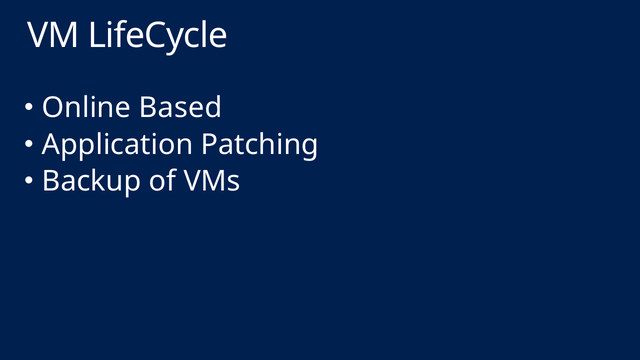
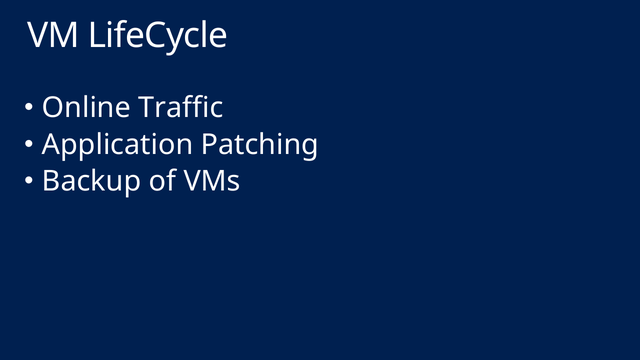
Based: Based -> Traffic (181, 108)
